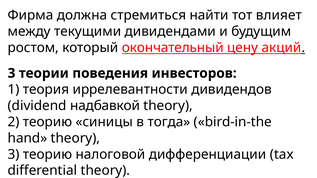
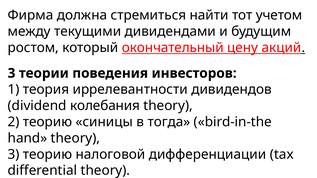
влияет: влияет -> учетом (279, 15)
надбавкой: надбавкой -> колебания (105, 106)
